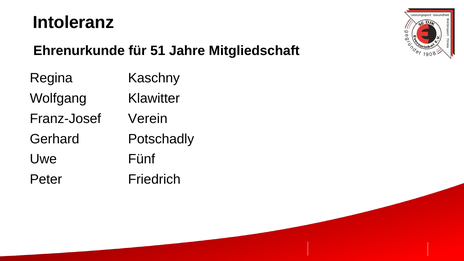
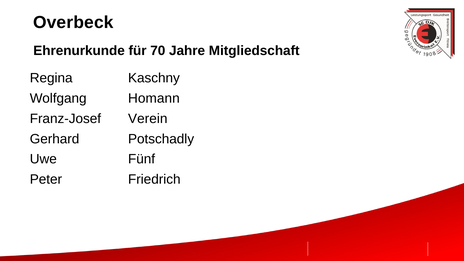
Intoleranz: Intoleranz -> Overbeck (73, 22)
51: 51 -> 70 (158, 51)
Klawitter: Klawitter -> Homann (154, 98)
